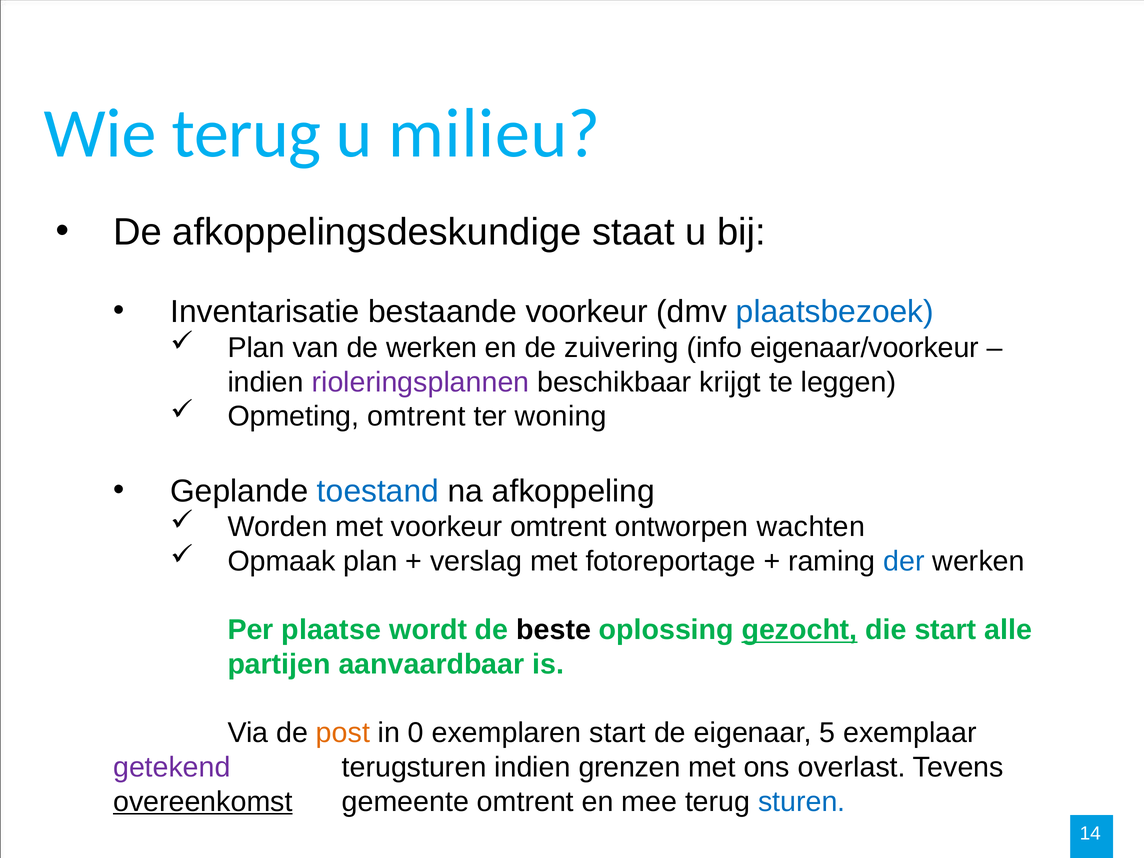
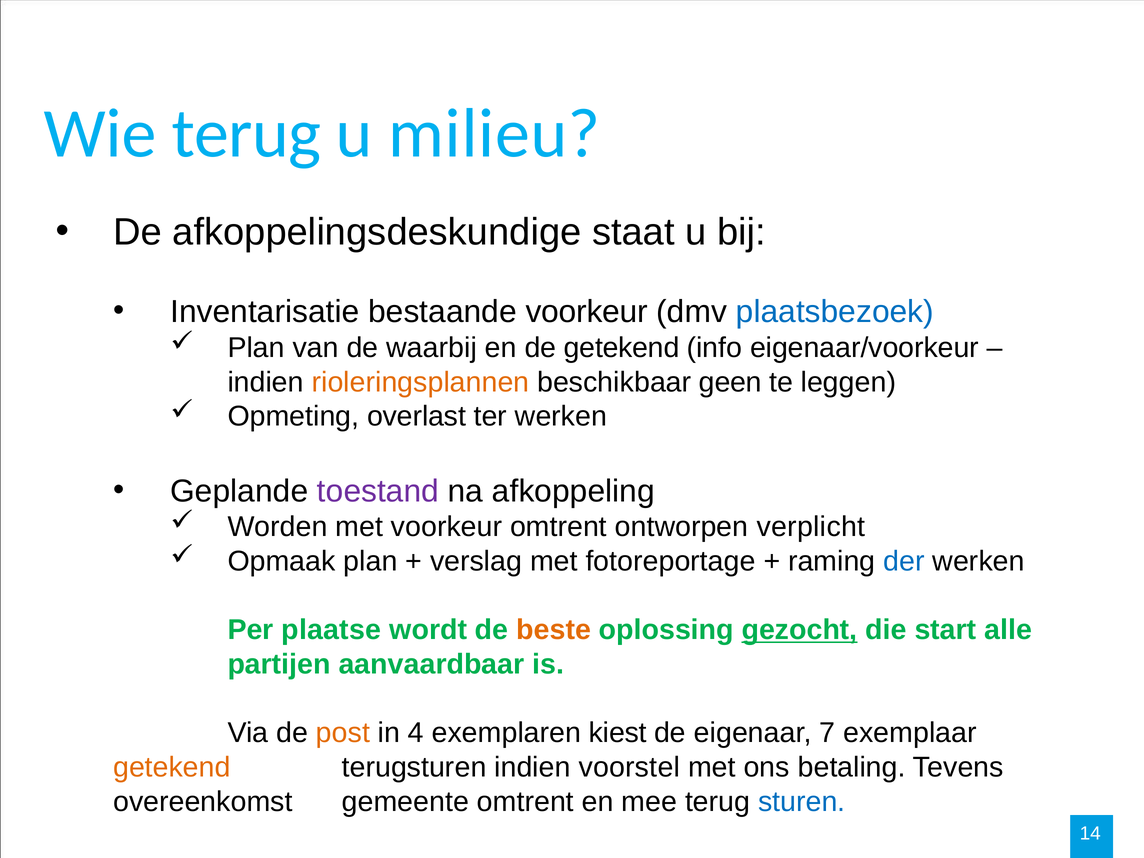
de werken: werken -> waarbij (432, 348)
de zuivering: zuivering -> getekend (622, 348)
rioleringsplannen colour: purple -> orange (421, 382)
krijgt: krijgt -> geen (730, 382)
Opmeting omtrent: omtrent -> overlast (417, 416)
ter woning: woning -> werken (561, 416)
toestand colour: blue -> purple (378, 491)
wachten: wachten -> verplicht (811, 527)
beste colour: black -> orange (554, 630)
0: 0 -> 4 (416, 733)
exemplaren start: start -> kiest (618, 733)
5: 5 -> 7 (827, 733)
getekend colour: purple -> orange (172, 767)
grenzen: grenzen -> voorstel (629, 767)
overlast: overlast -> betaling (852, 767)
overeenkomst underline: present -> none (203, 802)
